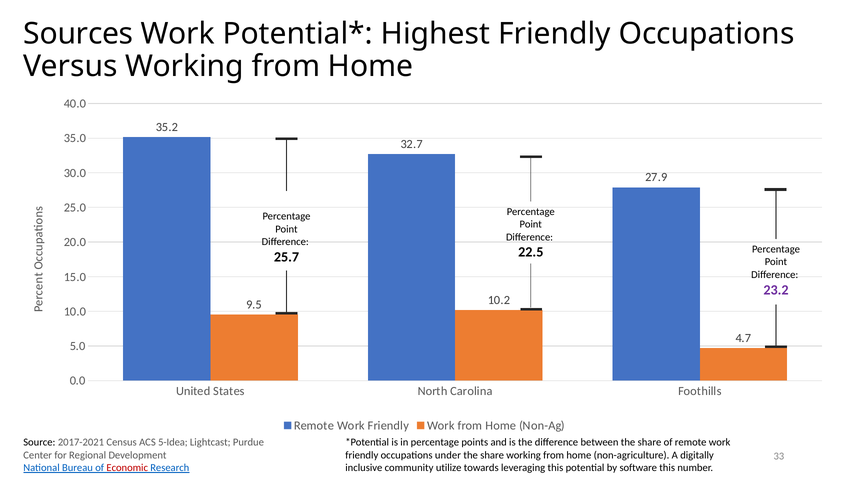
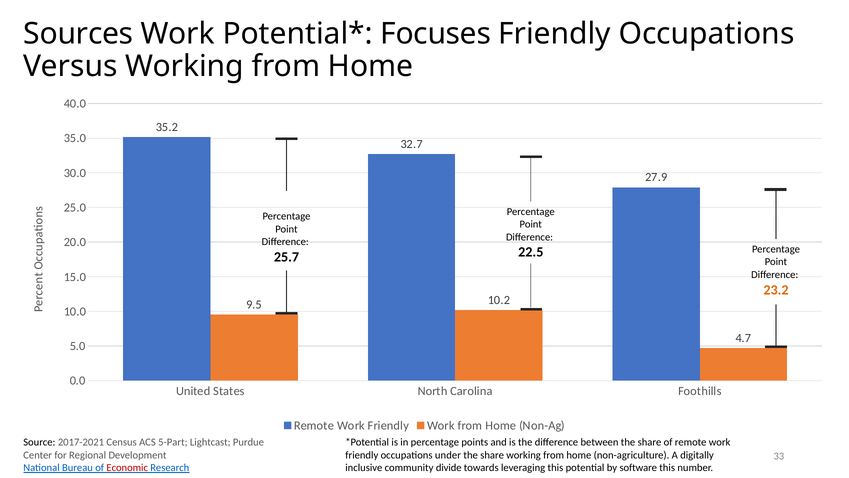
Highest: Highest -> Focuses (436, 34)
23.2 colour: purple -> orange (776, 290)
5-Idea: 5-Idea -> 5-Part (173, 442)
utilize: utilize -> divide (449, 467)
